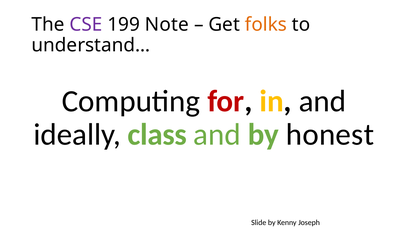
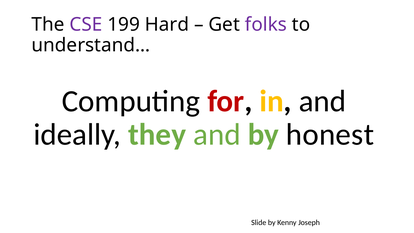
Note: Note -> Hard (167, 25)
folks colour: orange -> purple (266, 25)
class: class -> they (157, 135)
